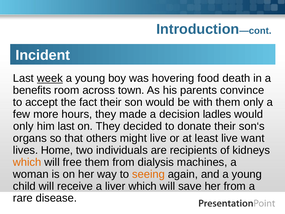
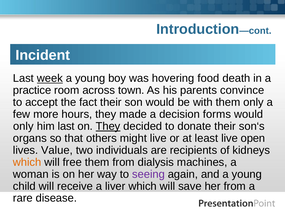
benefits: benefits -> practice (32, 90)
ladles: ladles -> forms (217, 114)
They underline: none -> present (108, 126)
want: want -> open (253, 138)
Home: Home -> Value (57, 150)
seeing colour: orange -> purple (148, 174)
